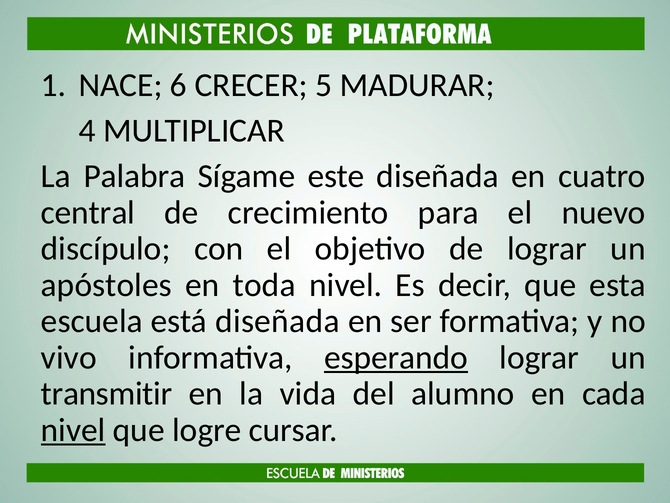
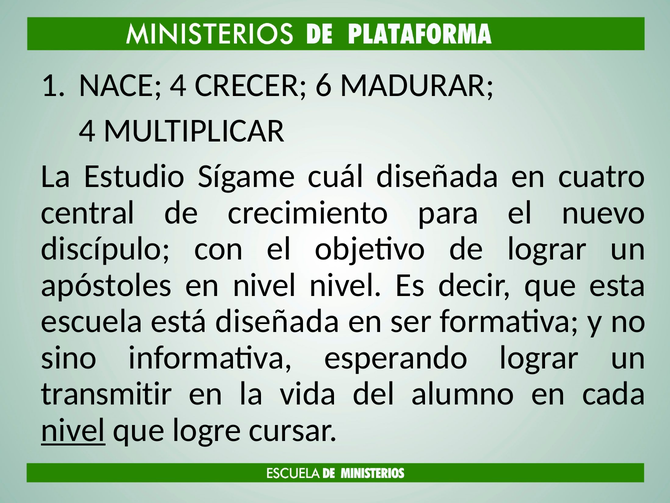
NACE 6: 6 -> 4 (178, 85)
5: 5 -> 6 (324, 85)
Palabra: Palabra -> Estudio (134, 176)
este: este -> cuál (336, 176)
en toda: toda -> nivel (264, 285)
vivo: vivo -> sino (69, 357)
esperando underline: present -> none (396, 357)
